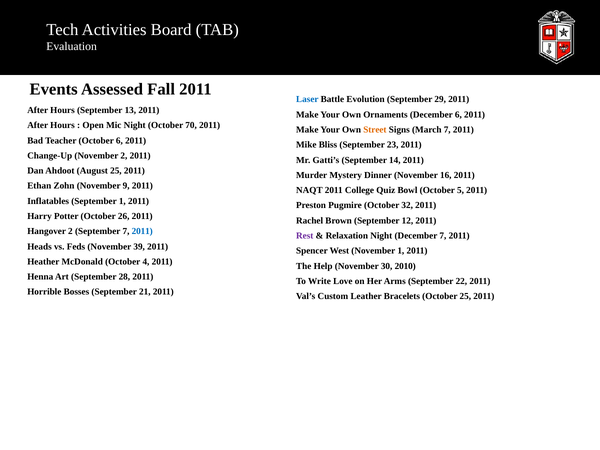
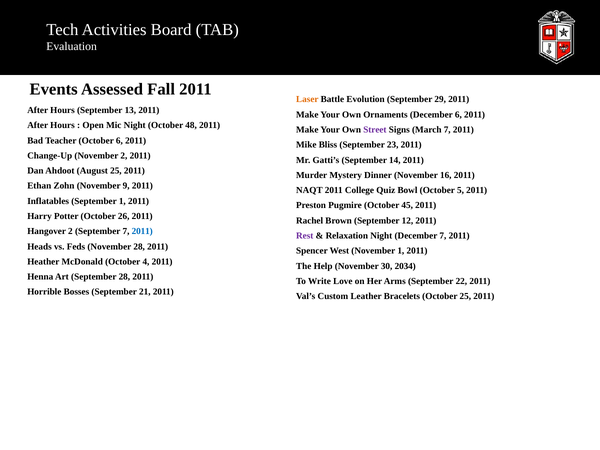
Laser colour: blue -> orange (307, 99)
70: 70 -> 48 (191, 125)
Street colour: orange -> purple (375, 130)
32: 32 -> 45 (407, 205)
November 39: 39 -> 28 (139, 247)
2010: 2010 -> 2034 (405, 266)
